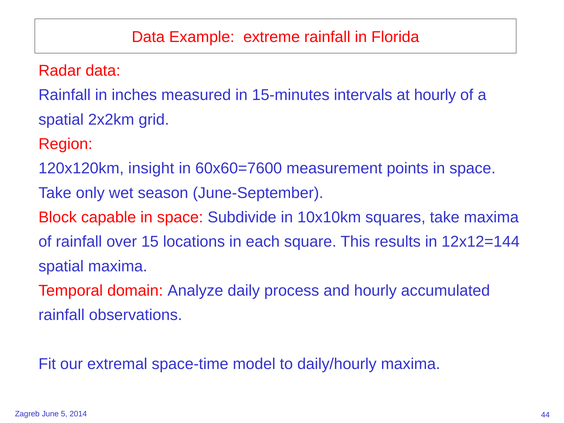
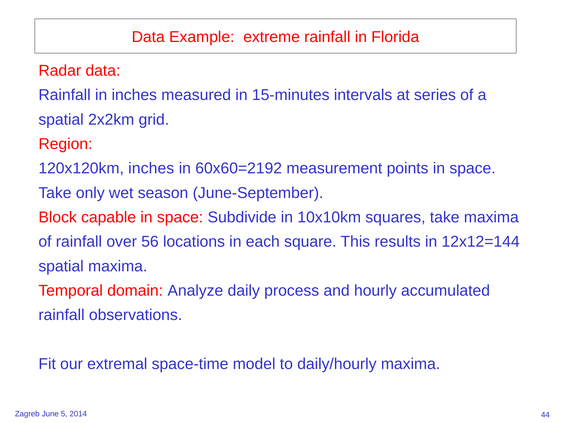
at hourly: hourly -> series (435, 95)
120x120km insight: insight -> inches (151, 168)
60x60=7600: 60x60=7600 -> 60x60=2192 (239, 168)
15: 15 -> 56 (150, 242)
